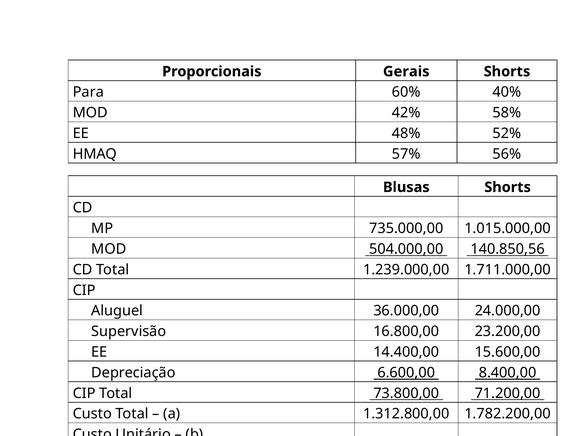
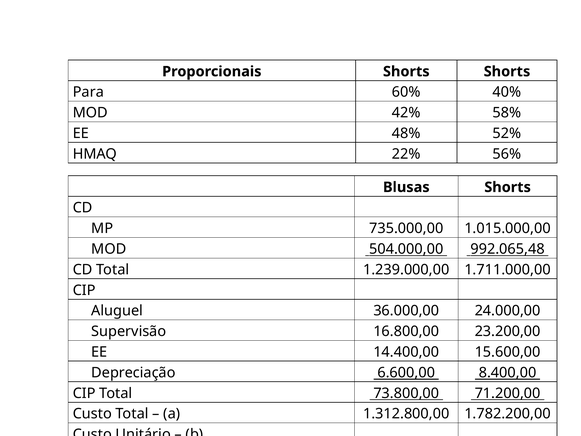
Proporcionais Gerais: Gerais -> Shorts (406, 71)
57%: 57% -> 22% (406, 154)
140.850,56: 140.850,56 -> 992.065,48 (508, 249)
